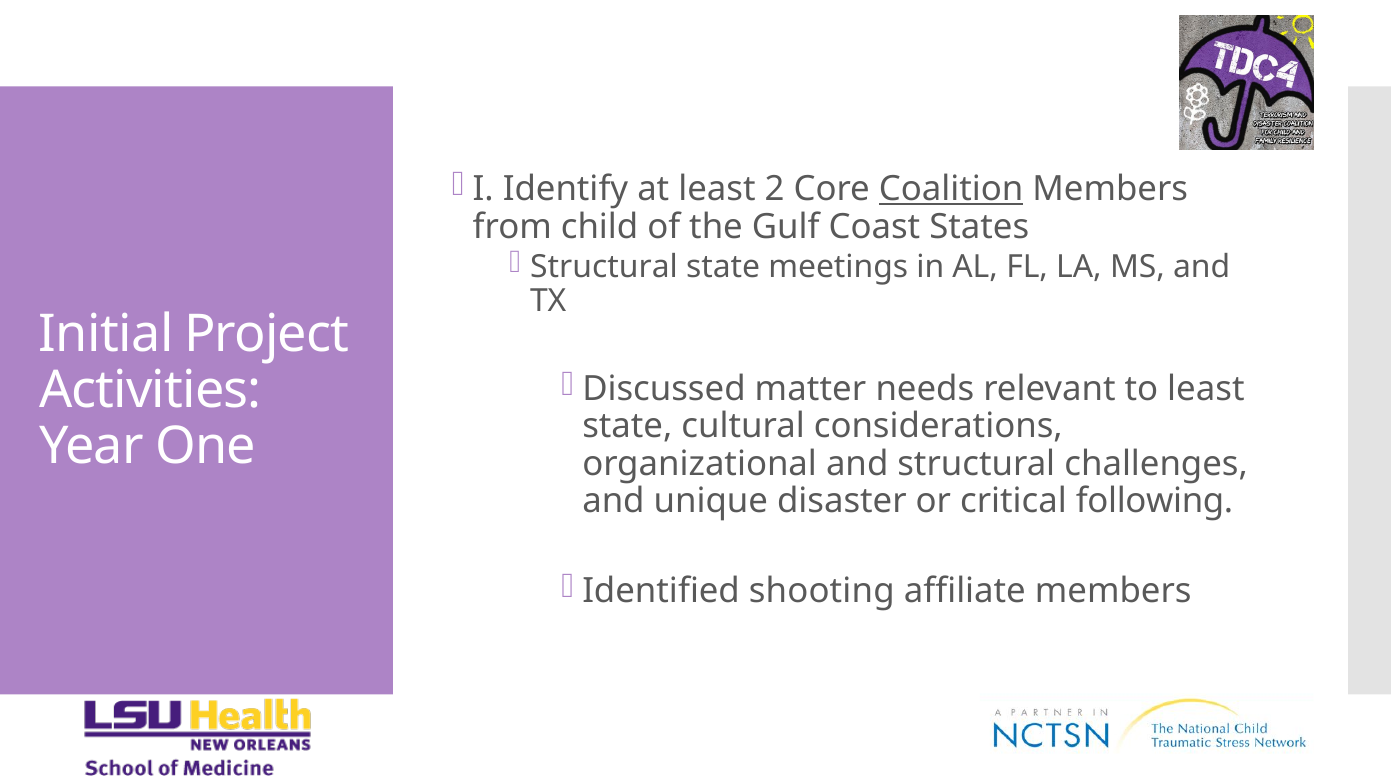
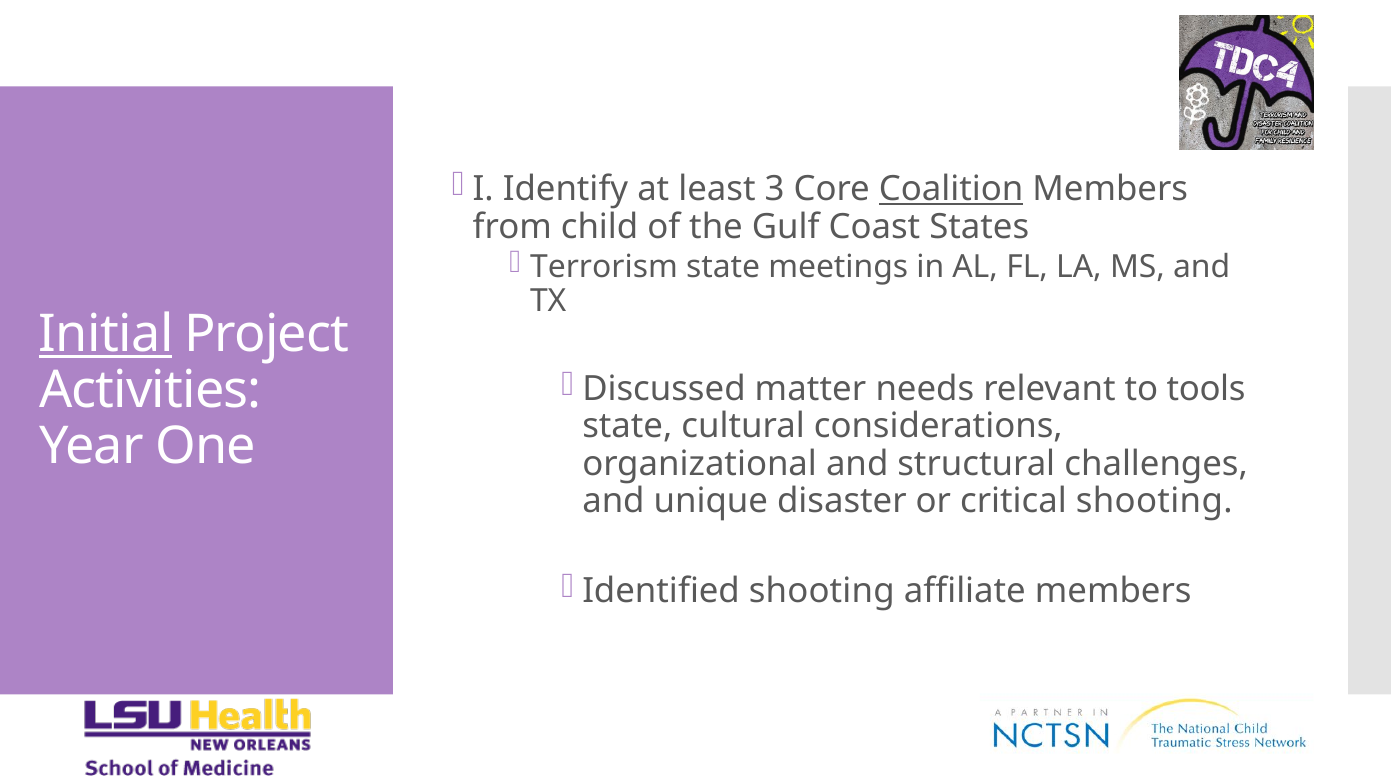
2: 2 -> 3 (775, 190)
Structural: Structural -> Terrorism (604, 267)
Initial underline: none -> present (106, 334)
to least: least -> tools (1206, 389)
critical following: following -> shooting (1154, 502)
